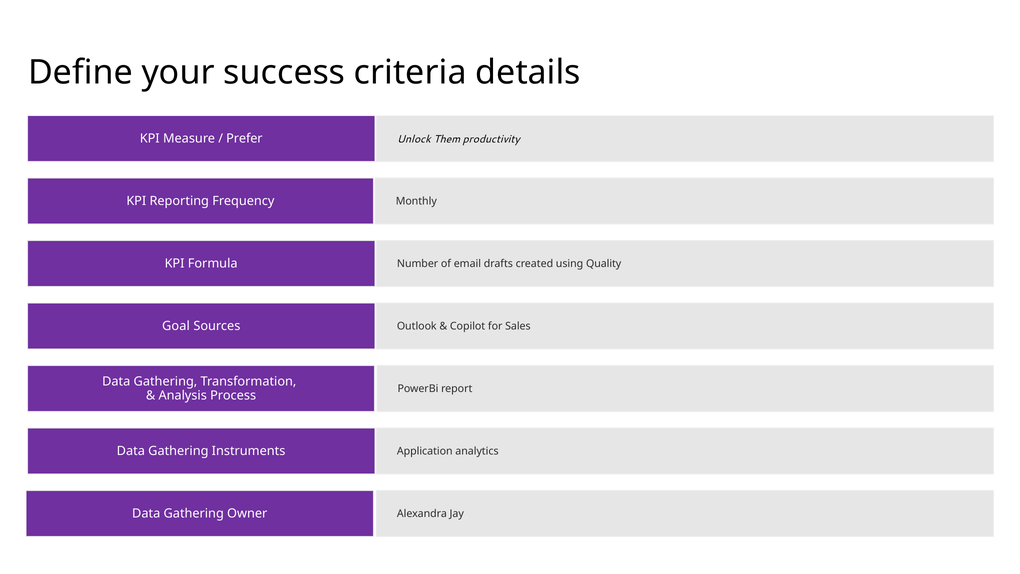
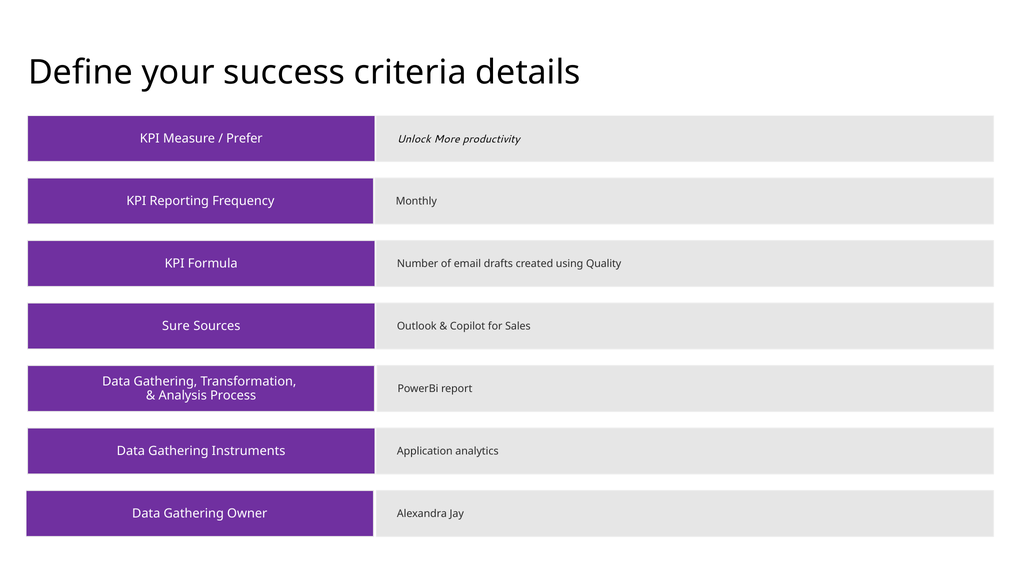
Them: Them -> More (447, 139)
Goal: Goal -> Sure (176, 326)
